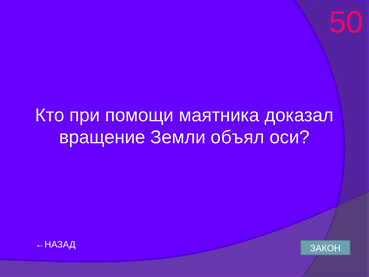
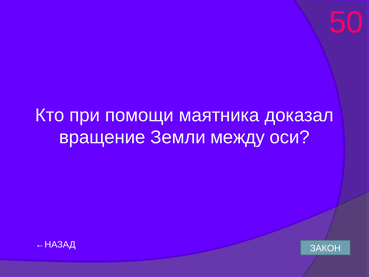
объял: объял -> между (238, 137)
